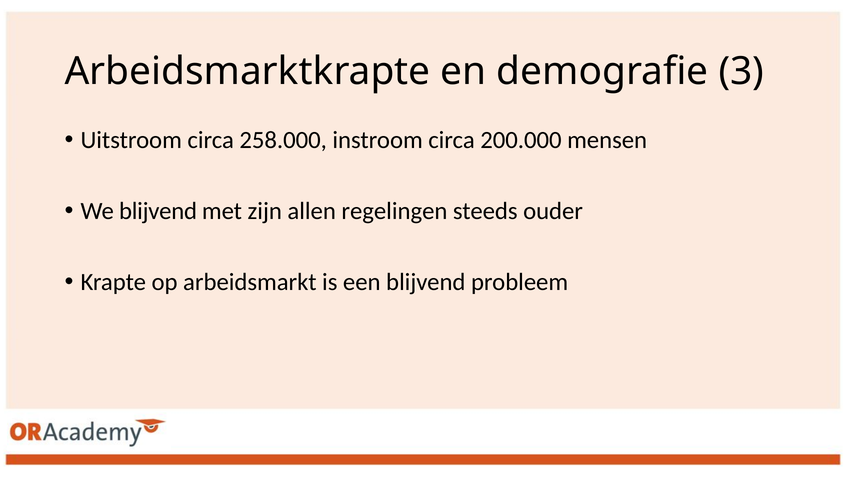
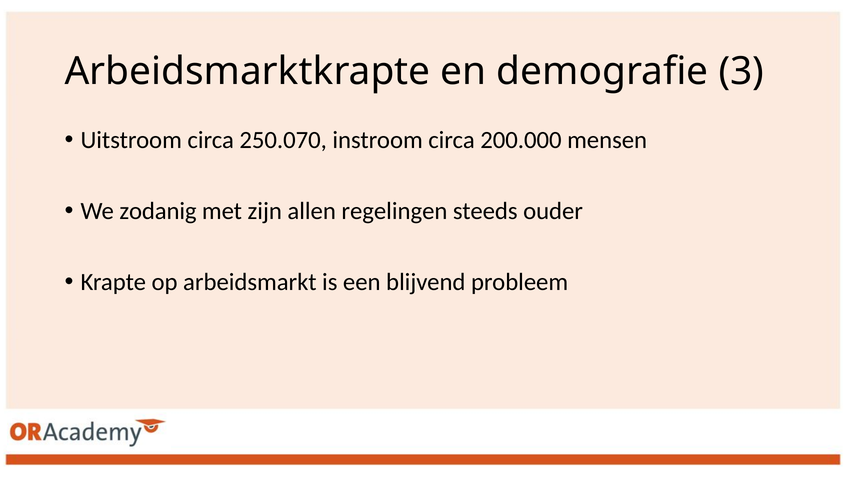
258.000: 258.000 -> 250.070 (283, 140)
We blijvend: blijvend -> zodanig (158, 211)
